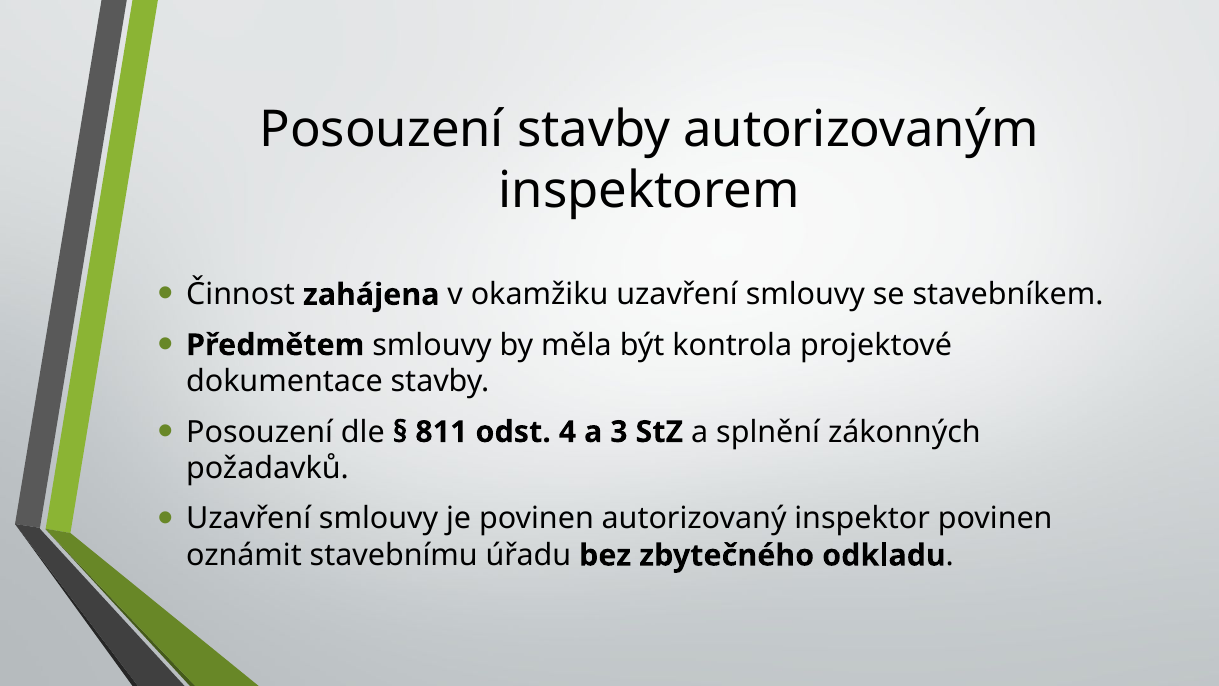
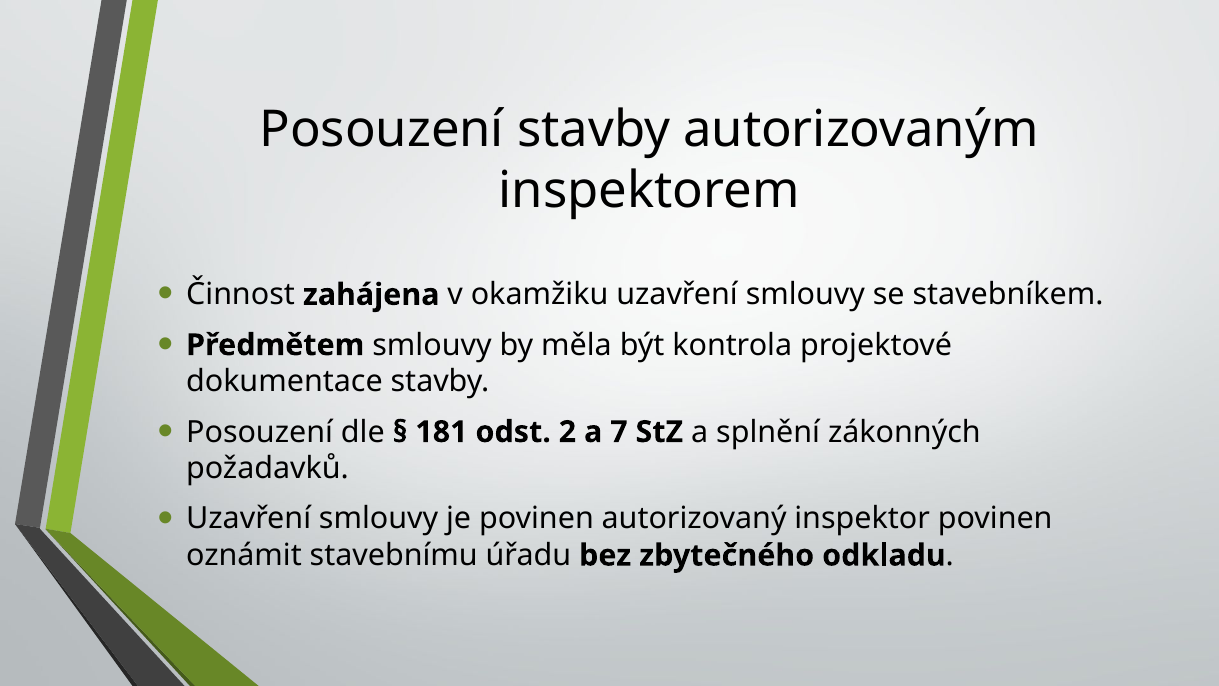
811: 811 -> 181 (441, 432)
4: 4 -> 2 (567, 432)
3: 3 -> 7 (619, 432)
